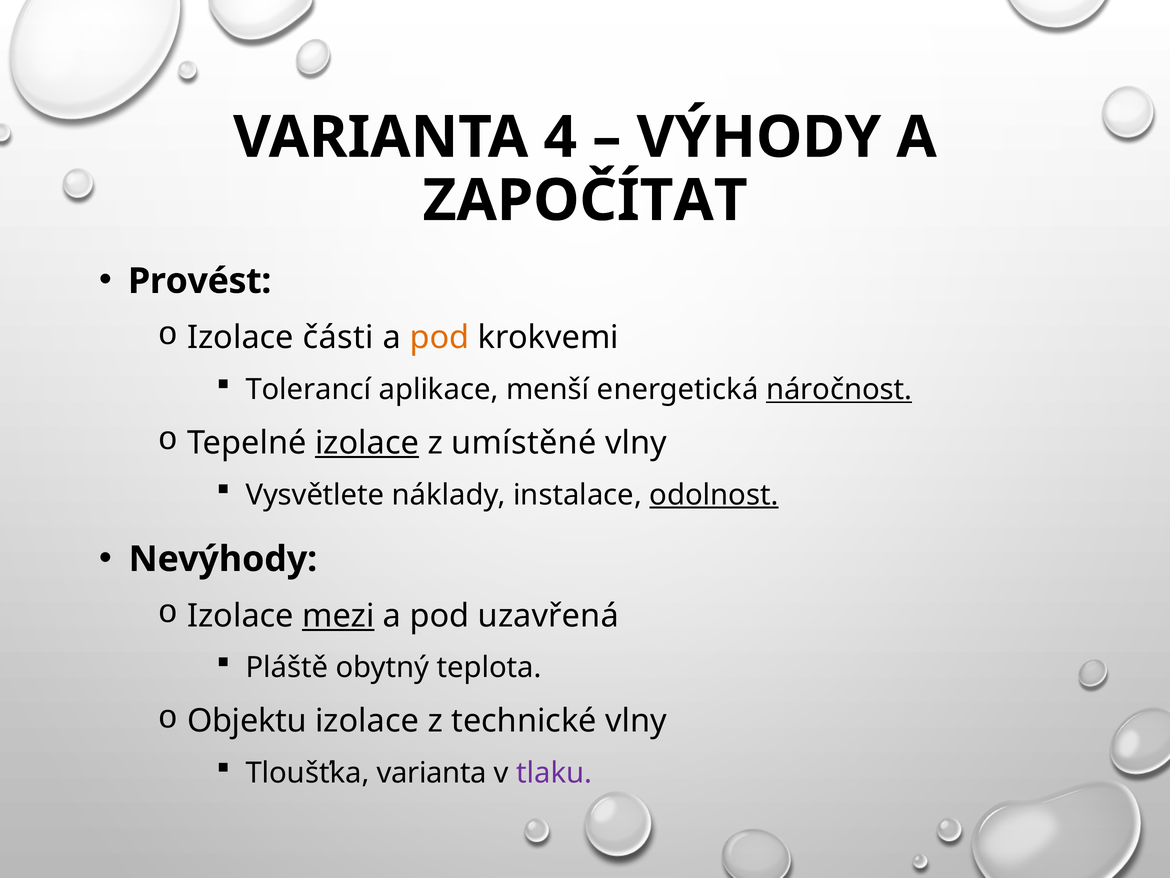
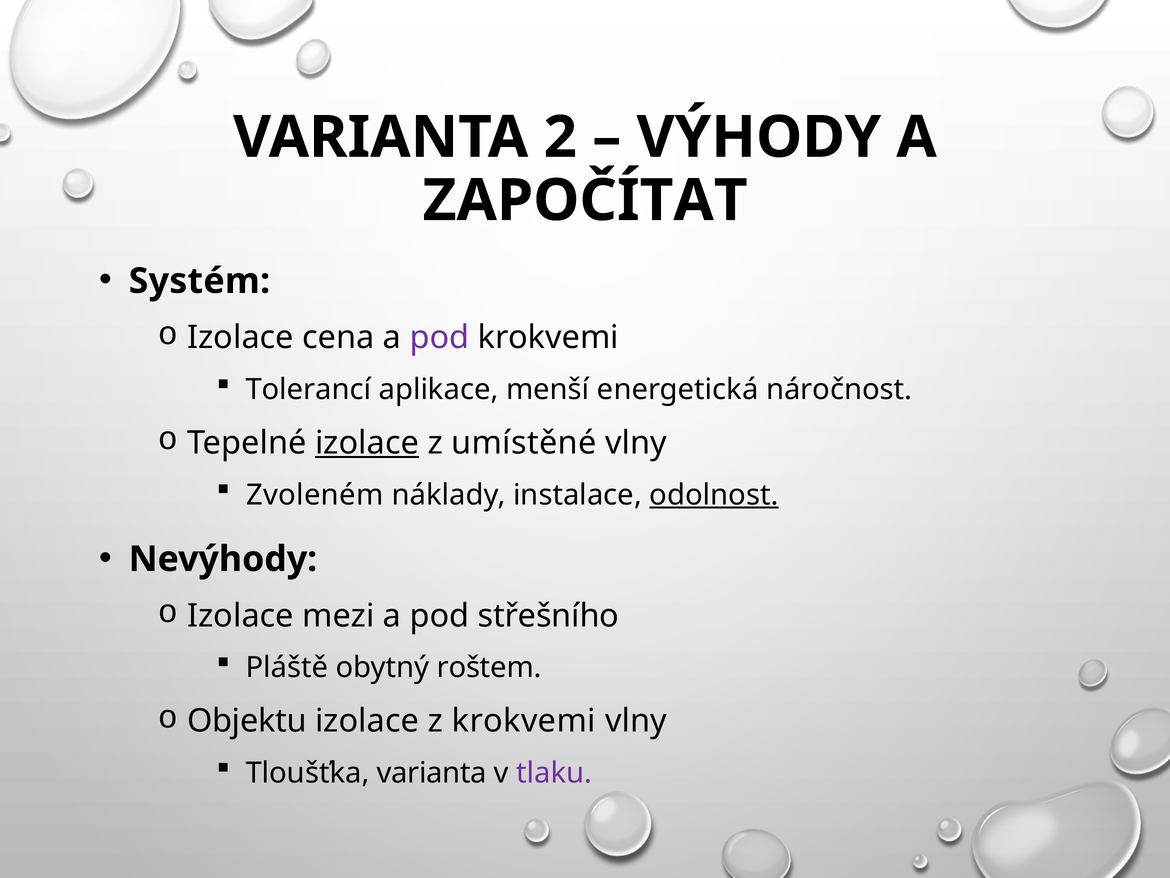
4: 4 -> 2 (560, 137)
Provést: Provést -> Systém (199, 281)
části: části -> cena (338, 338)
pod colour: orange -> purple (440, 338)
náročnost underline: present -> none (839, 389)
Vysvětlete: Vysvětlete -> Zvoleném (315, 495)
mezi underline: present -> none (338, 615)
uzavřená: uzavřená -> střešního (548, 615)
teplota: teplota -> roštem (489, 667)
z technické: technické -> krokvemi (524, 721)
